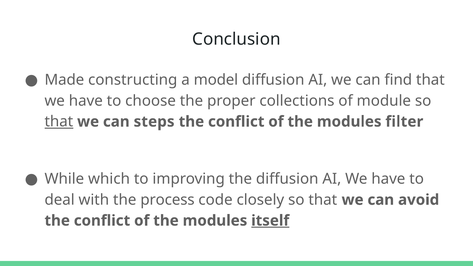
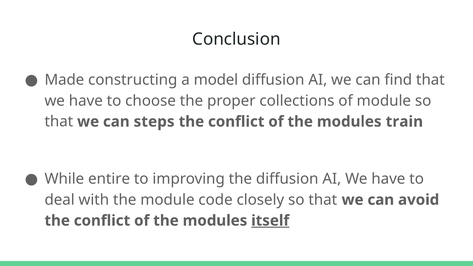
that underline: present -> none (59, 122)
filter: filter -> train (404, 122)
which: which -> entire (109, 179)
the process: process -> module (167, 200)
